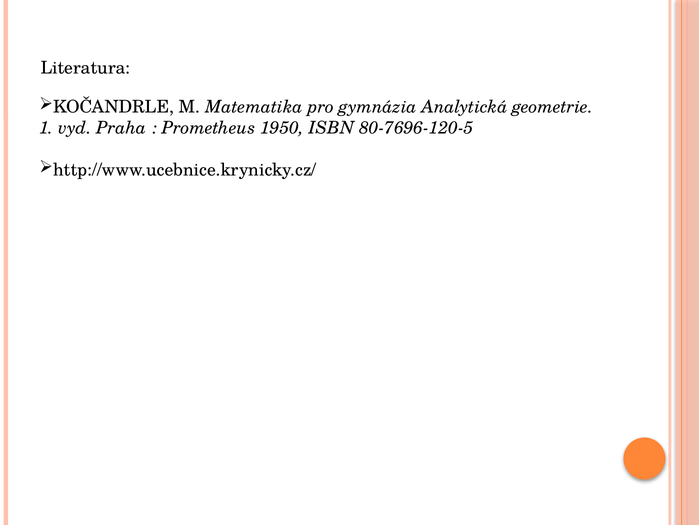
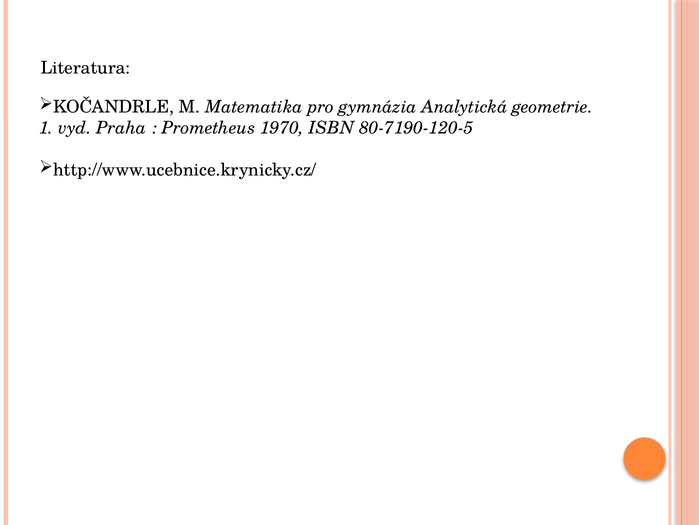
1950: 1950 -> 1970 (282, 128)
80-7696-120-5: 80-7696-120-5 -> 80-7190-120-5 (416, 128)
